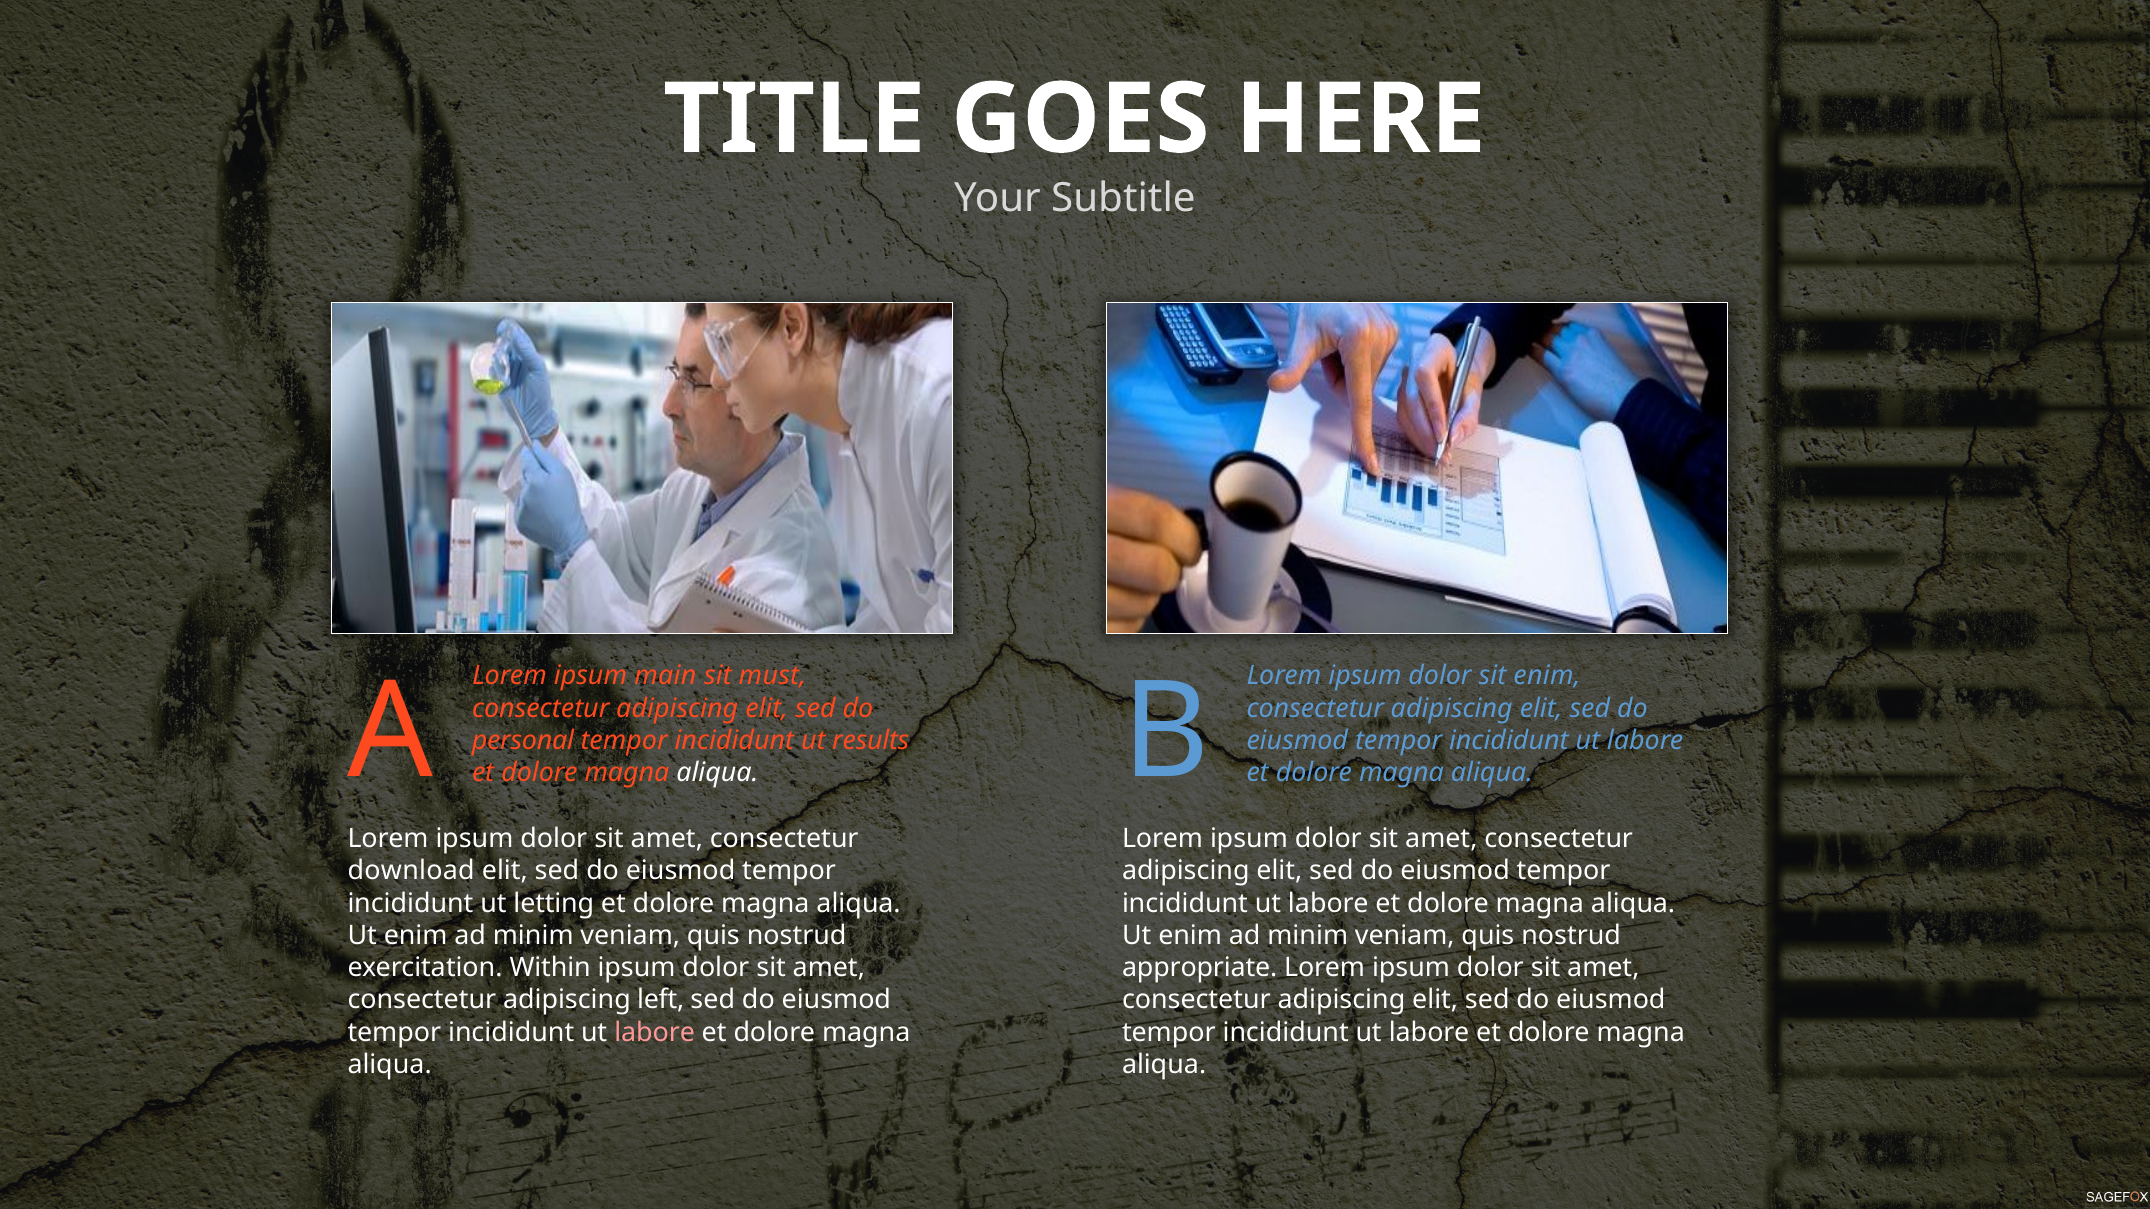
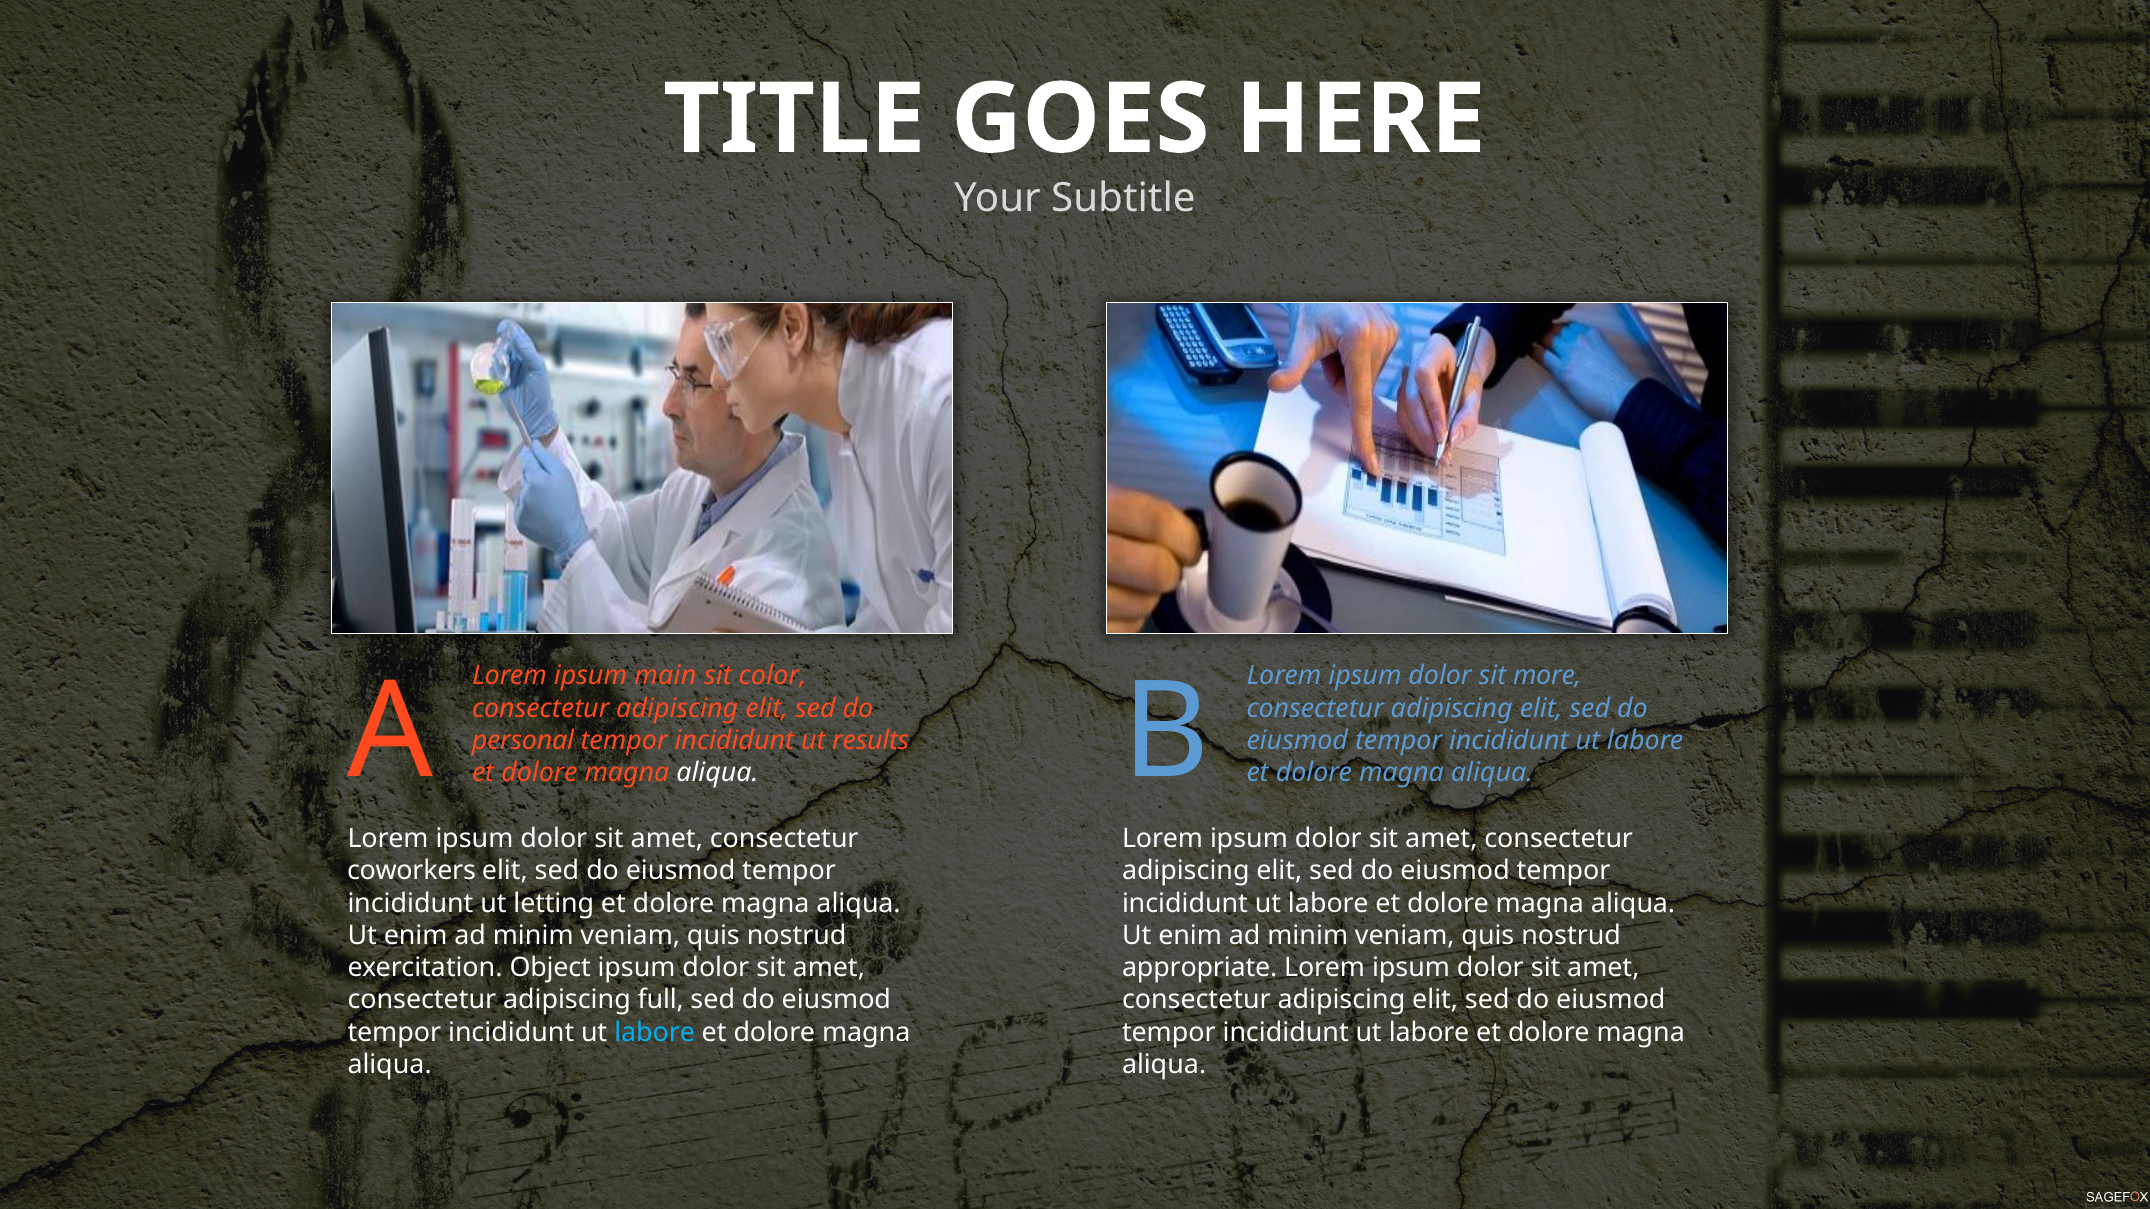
must: must -> color (773, 676)
sit enim: enim -> more (1547, 676)
download: download -> coworkers (411, 871)
Within: Within -> Object (550, 968)
left: left -> full (661, 1000)
labore colour: pink -> light blue (655, 1032)
